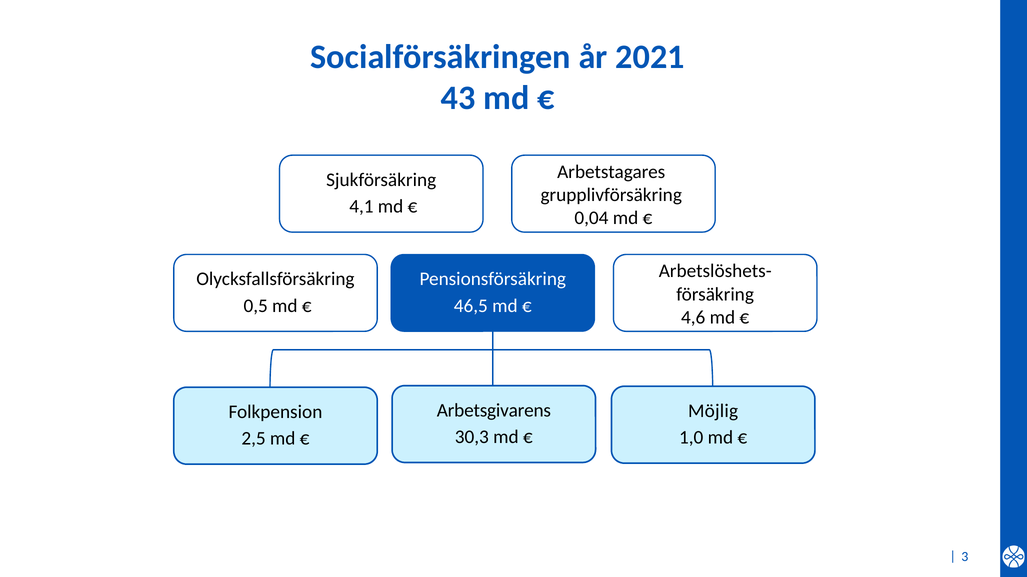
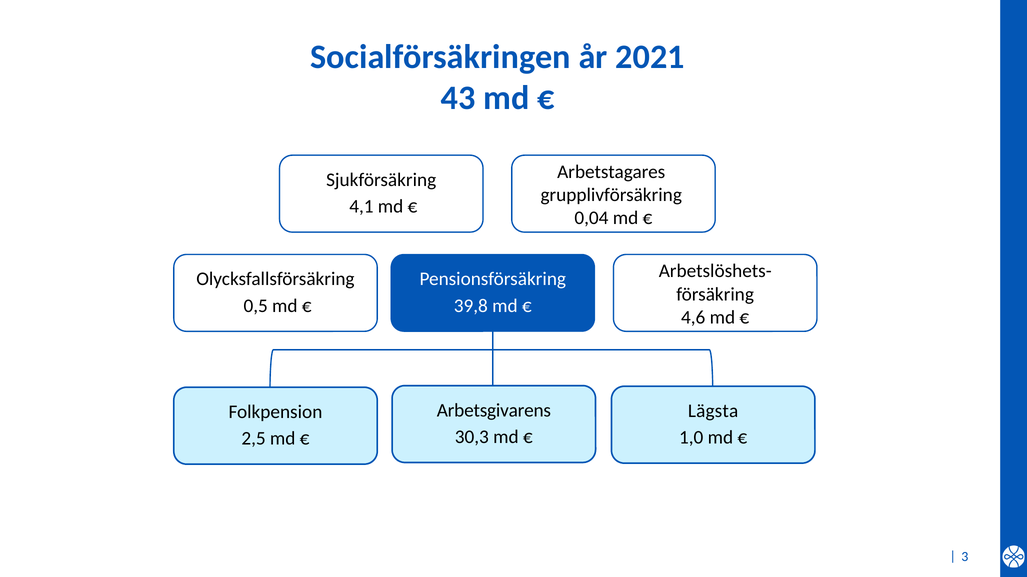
46,5: 46,5 -> 39,8 (471, 306)
Möjlig: Möjlig -> Lägsta (713, 411)
